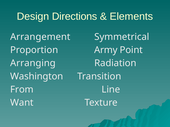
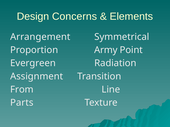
Directions: Directions -> Concerns (74, 16)
Arranging: Arranging -> Evergreen (33, 63)
Washington: Washington -> Assignment (37, 77)
Want: Want -> Parts (22, 103)
